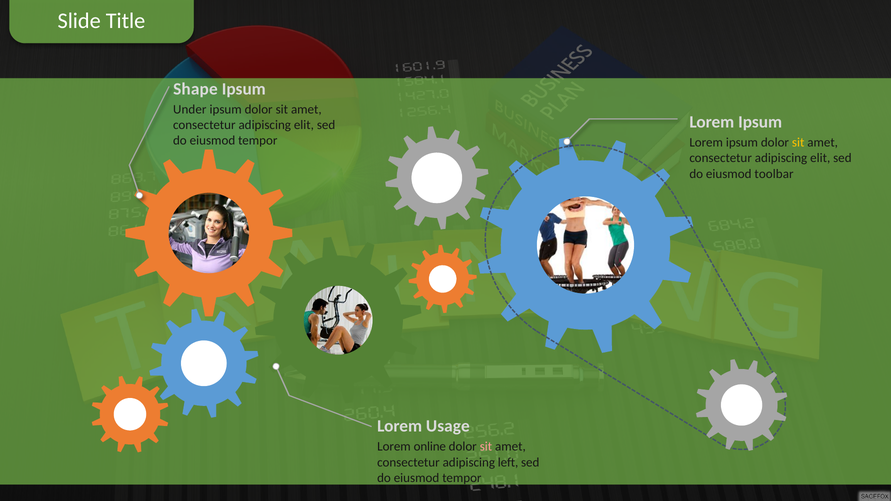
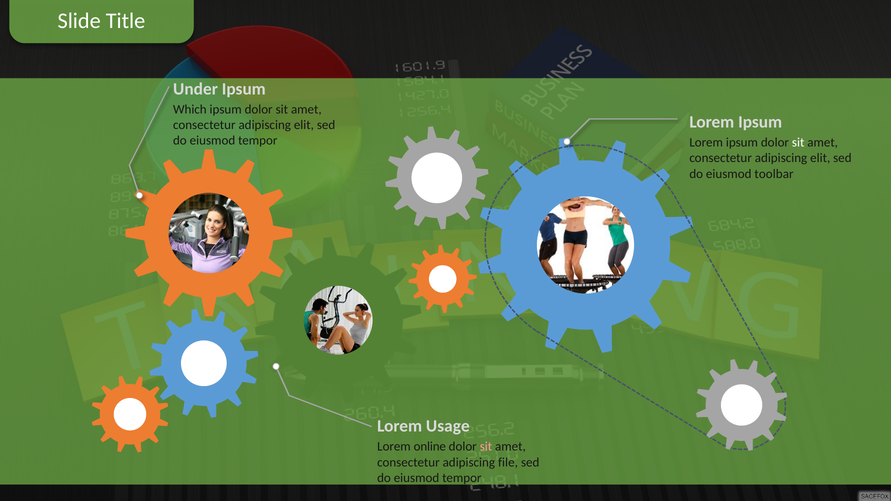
Shape: Shape -> Under (195, 89)
Under: Under -> Which (190, 109)
sit colour: yellow -> white (798, 143)
left: left -> file (508, 462)
